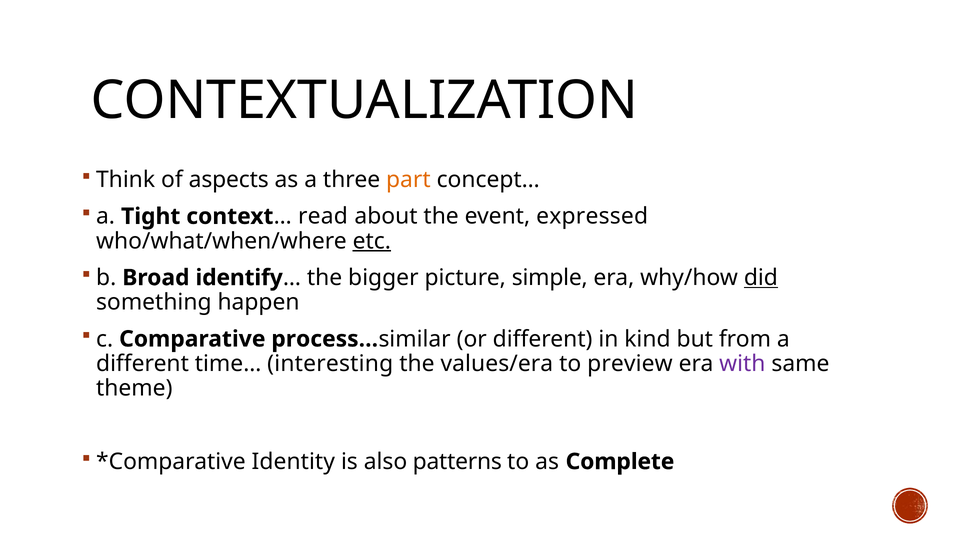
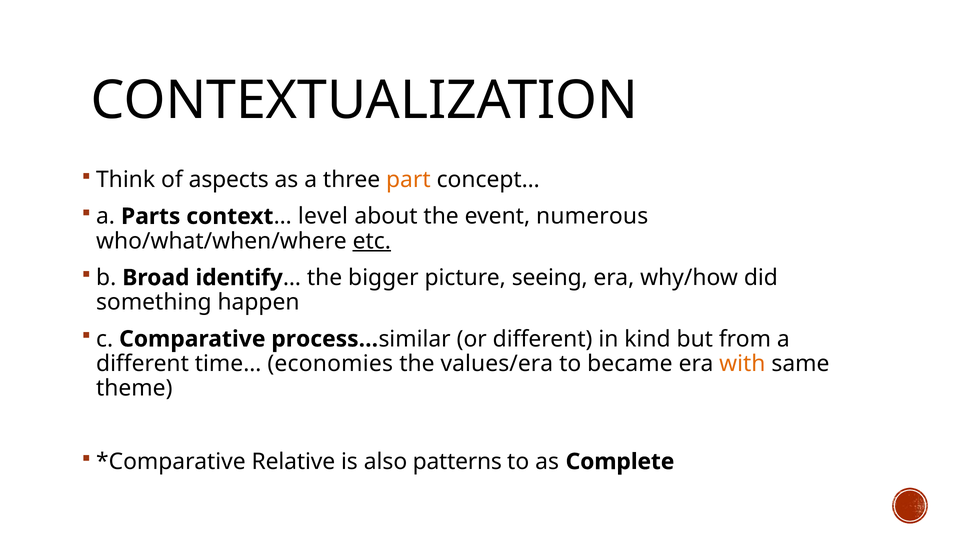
Tight: Tight -> Parts (151, 216)
read: read -> level (323, 216)
expressed: expressed -> numerous (592, 216)
simple: simple -> seeing (550, 278)
did underline: present -> none (761, 278)
interesting: interesting -> economies (330, 363)
preview: preview -> became (630, 363)
with colour: purple -> orange (742, 363)
Identity: Identity -> Relative (293, 461)
